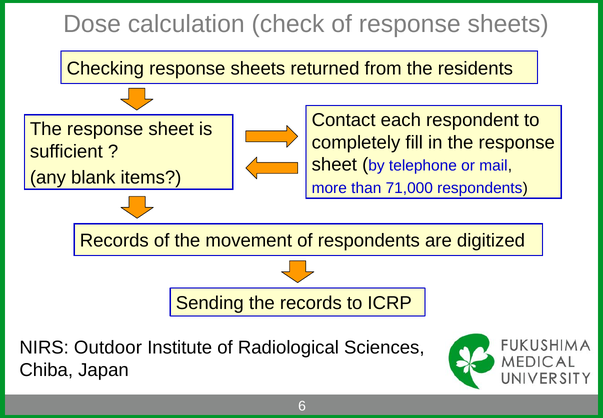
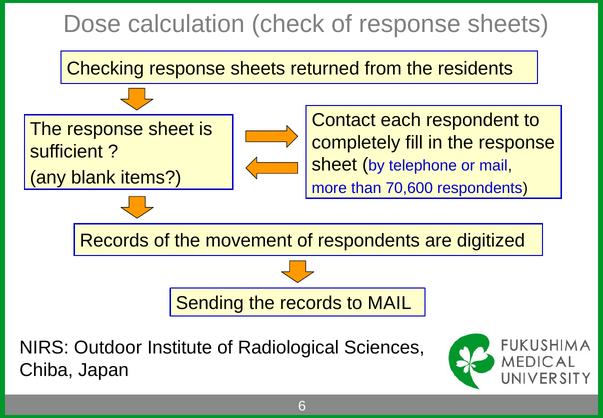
71,000: 71,000 -> 70,600 (409, 188)
to ICRP: ICRP -> MAIL (390, 303)
